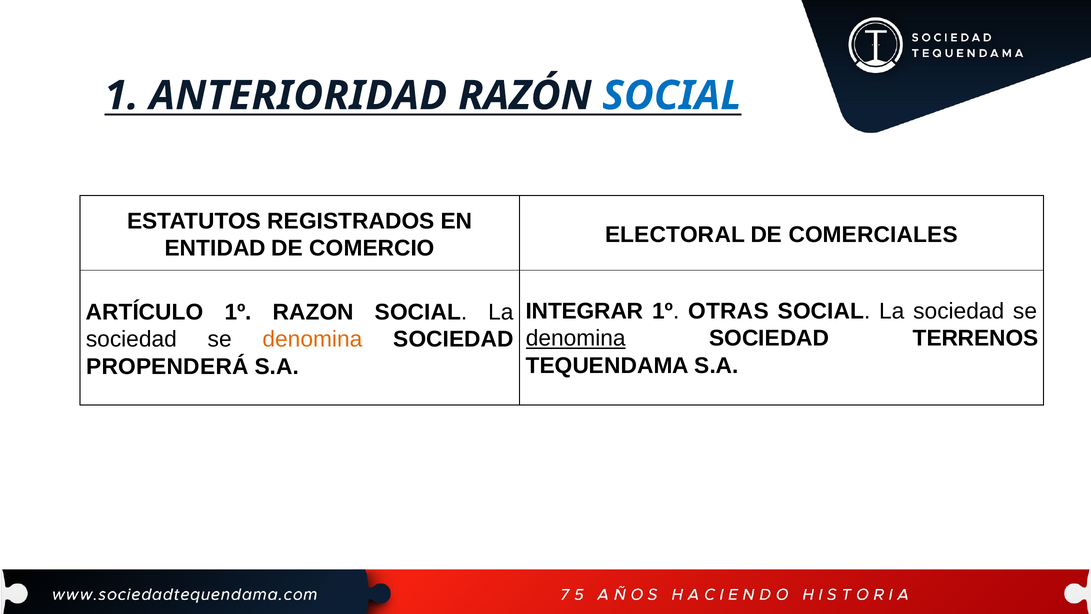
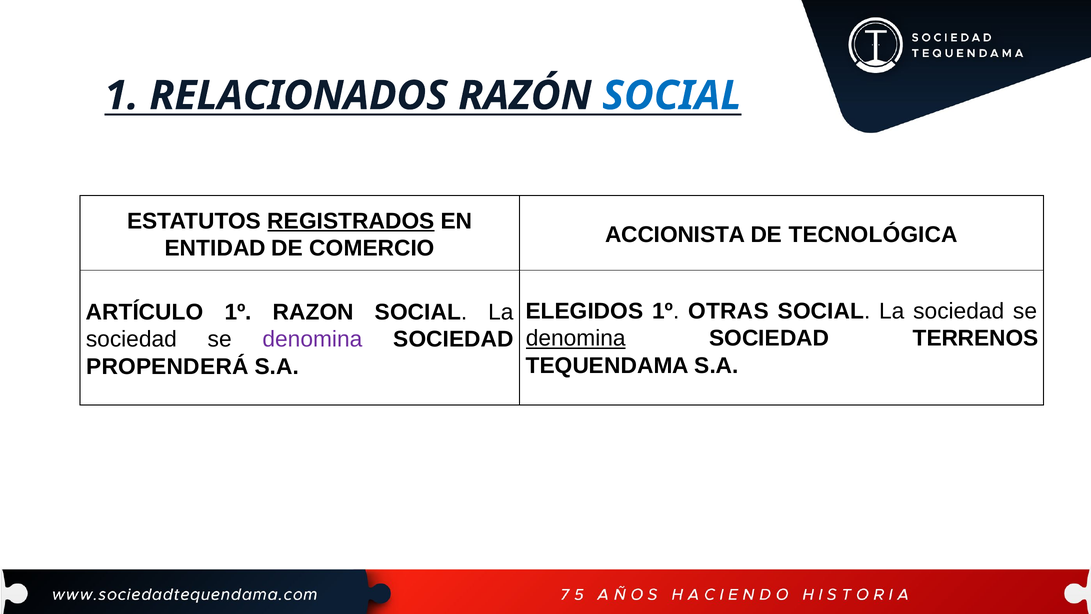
ANTERIORIDAD: ANTERIORIDAD -> RELACIONADOS (299, 96)
REGISTRADOS underline: none -> present (351, 221)
ELECTORAL: ELECTORAL -> ACCIONISTA (675, 235)
COMERCIALES: COMERCIALES -> TECNOLÓGICA (873, 235)
INTEGRAR: INTEGRAR -> ELEGIDOS (584, 311)
denomina colour: orange -> purple (312, 339)
